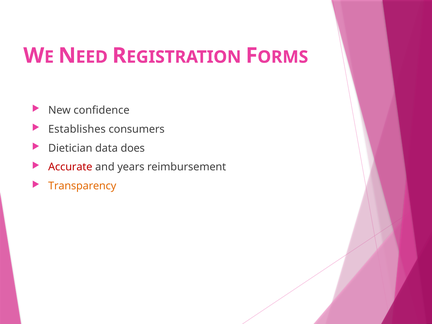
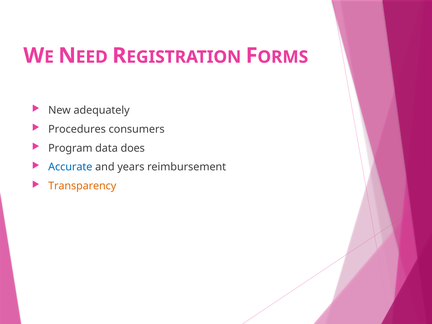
confidence: confidence -> adequately (102, 110)
Establishes: Establishes -> Procedures (77, 129)
Dietician: Dietician -> Program (70, 148)
Accurate colour: red -> blue (70, 167)
